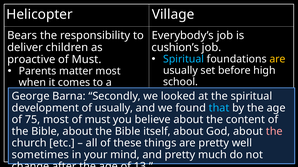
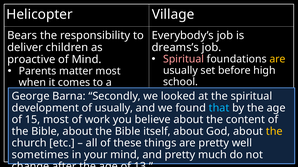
cushion’s: cushion’s -> dreams’s (175, 48)
Spiritual colour: light blue -> pink (184, 59)
Must: Must -> Mind (87, 60)
75: 75 -> 15 (33, 120)
most of must: must -> work (97, 120)
the colour: pink -> yellow (274, 132)
